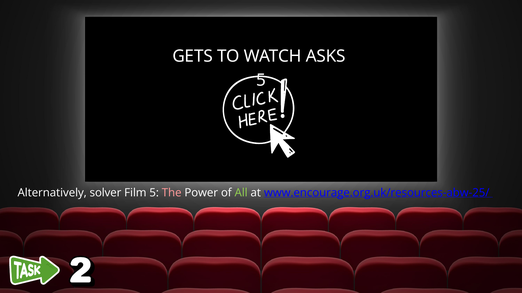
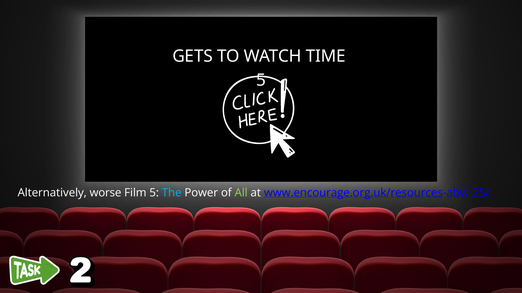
ASKS: ASKS -> TIME (326, 56)
solver: solver -> worse (106, 193)
The colour: pink -> light blue (172, 193)
